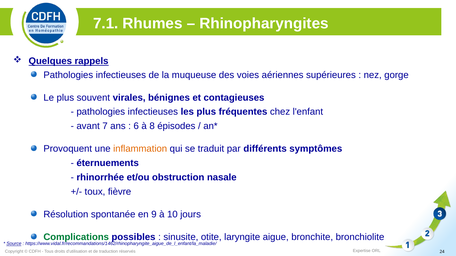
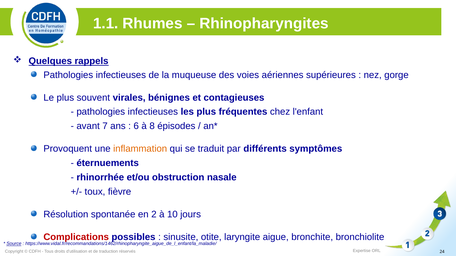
7.1: 7.1 -> 1.1 (106, 24)
9: 9 -> 2 (154, 215)
Complications colour: green -> red (76, 237)
